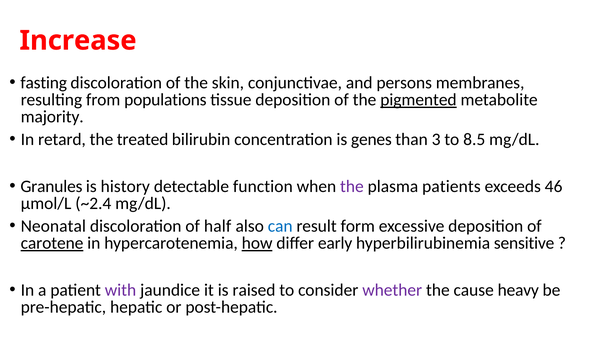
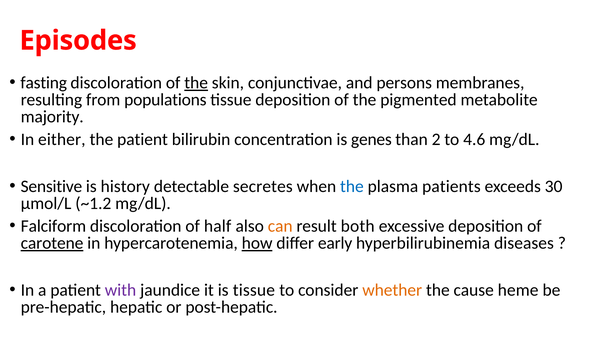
Increase: Increase -> Episodes (78, 40)
the underline: none -> present (196, 83)
pigmented underline: present -> none (418, 100)
retard: retard -> either (62, 139)
the treated: treated -> patient (143, 139)
3: 3 -> 2 (436, 139)
8.5: 8.5 -> 4.6 (474, 139)
Granules: Granules -> Sensitive (51, 186)
function: function -> secretes (263, 186)
the colour: purple -> blue (352, 186)
46: 46 -> 30 (554, 186)
~2.4: ~2.4 -> ~1.2 (93, 203)
Neonatal: Neonatal -> Falciform (53, 226)
can colour: blue -> orange (280, 226)
form: form -> both (358, 226)
sensitive: sensitive -> diseases (524, 243)
is raised: raised -> tissue (254, 290)
whether colour: purple -> orange (392, 290)
heavy: heavy -> heme (518, 290)
